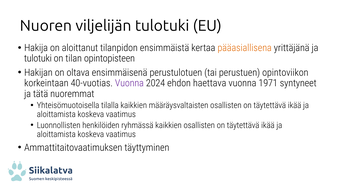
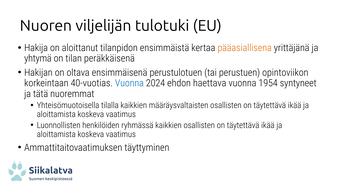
tulotuki: tulotuki -> yhtymä (38, 59)
opintopisteen: opintopisteen -> peräkkäisenä (109, 59)
Vuonna colour: purple -> blue (129, 83)
1971: 1971 -> 1954 (268, 83)
